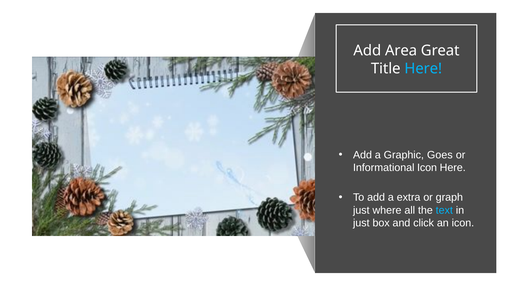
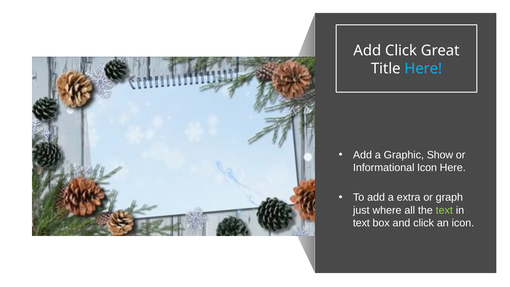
Add Area: Area -> Click (401, 51)
Goes: Goes -> Show (440, 155)
text colour: light blue -> light green (444, 210)
just: just -> text (361, 223)
